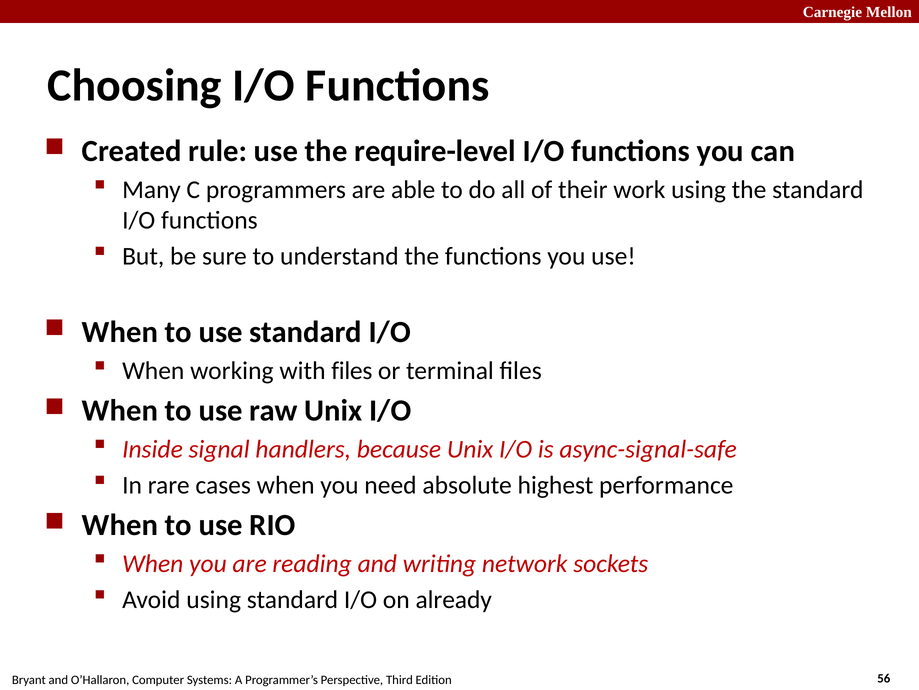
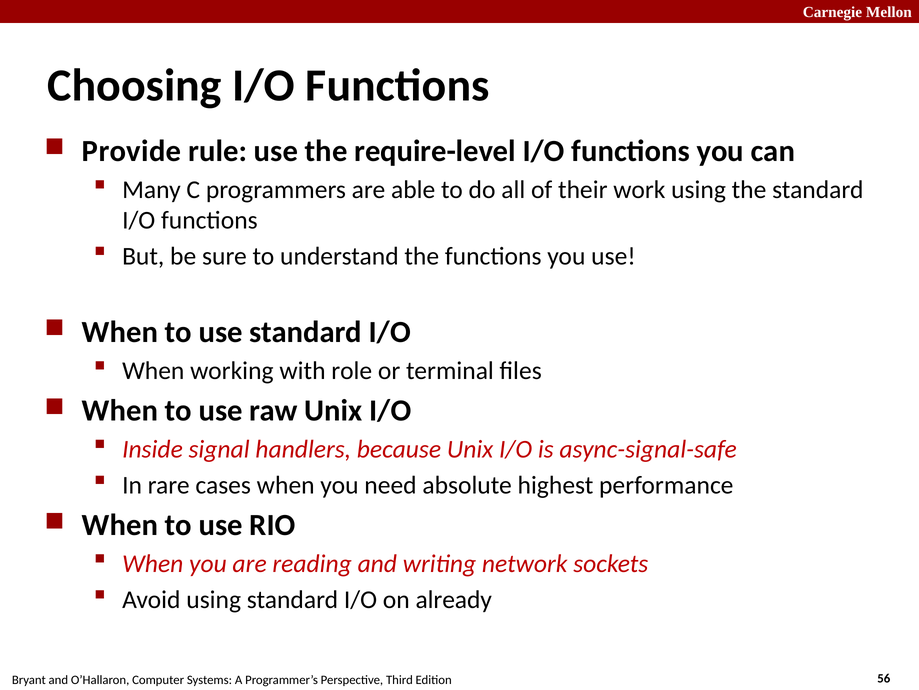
Created: Created -> Provide (132, 151)
with files: files -> role (352, 370)
